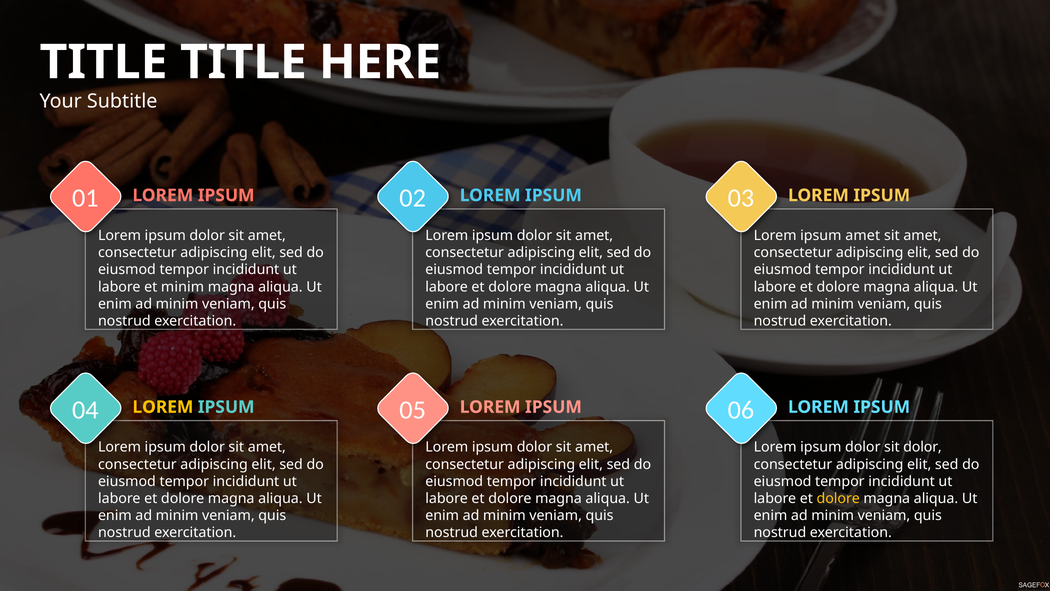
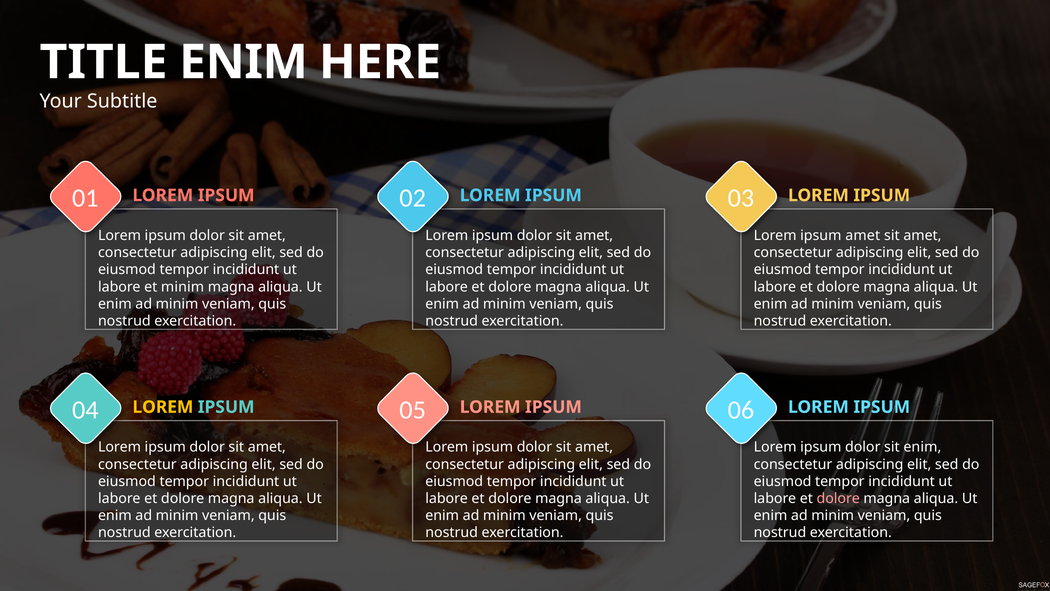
TITLE: TITLE -> ENIM (243, 62)
sit dolor: dolor -> enim (922, 447)
dolore colour: yellow -> pink (838, 498)
